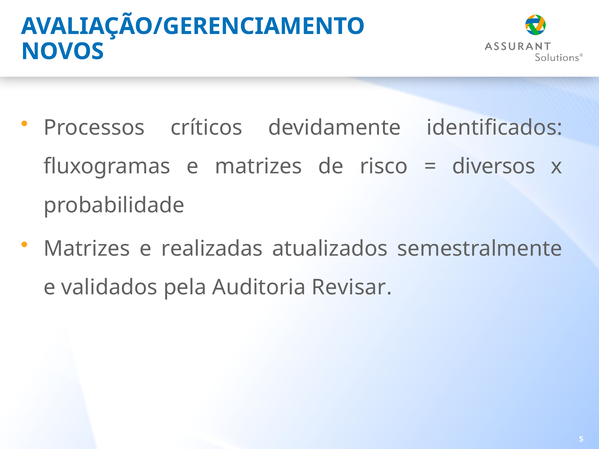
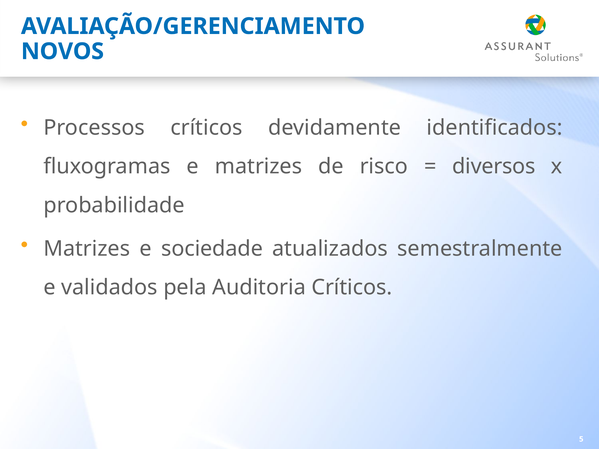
realizadas: realizadas -> sociedade (212, 249)
Auditoria Revisar: Revisar -> Críticos (352, 288)
